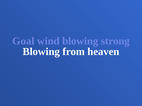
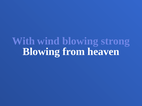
Goal: Goal -> With (23, 41)
